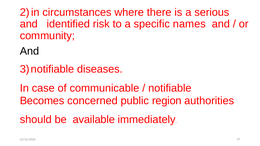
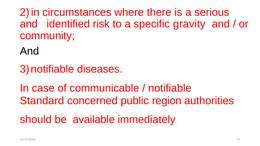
names: names -> gravity (189, 24)
Becomes: Becomes -> Standard (42, 101)
